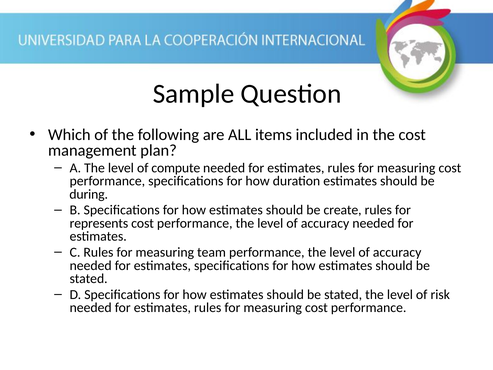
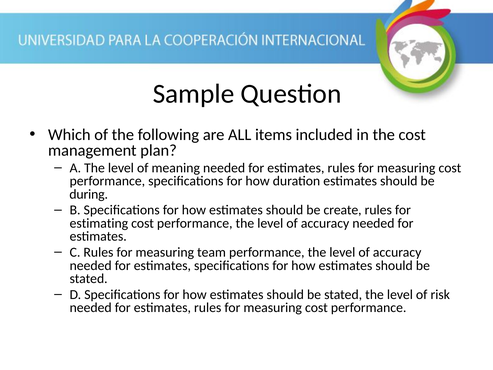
compute: compute -> meaning (176, 168)
represents: represents -> estimating (99, 223)
